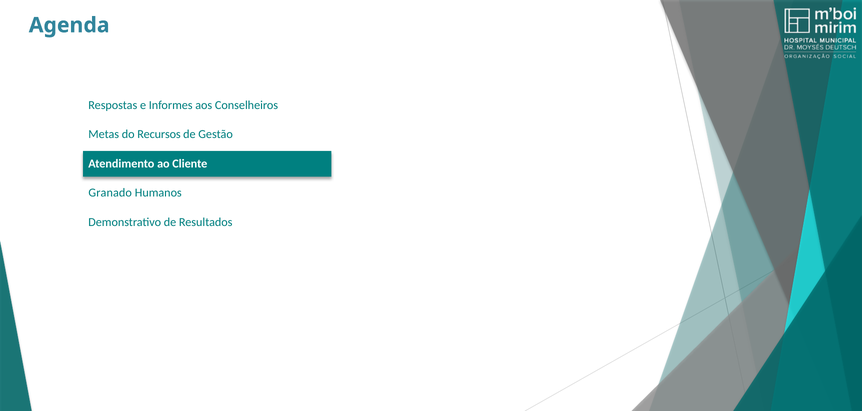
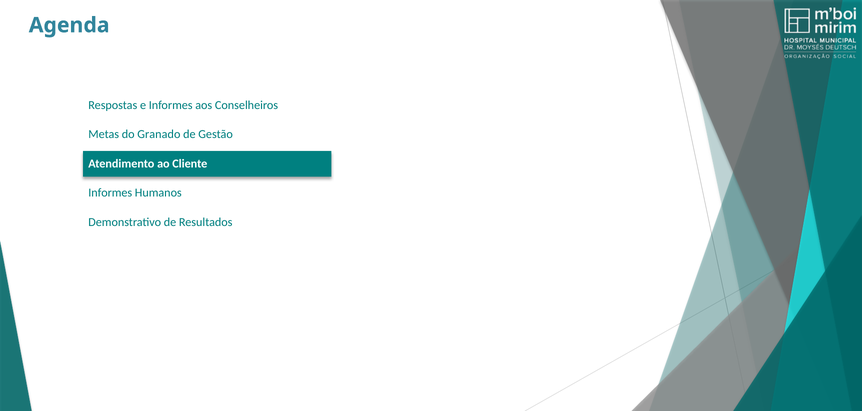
Recursos: Recursos -> Granado (159, 134)
Granado: Granado -> Informes (110, 193)
